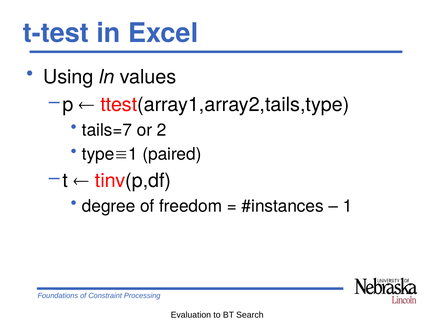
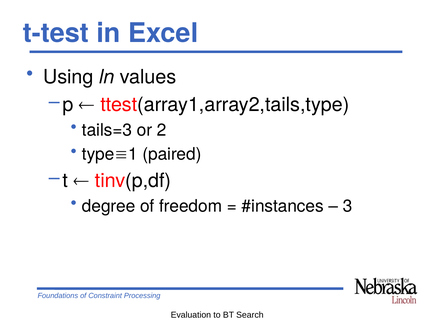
tails=7: tails=7 -> tails=3 (107, 130)
1: 1 -> 3 (348, 206)
